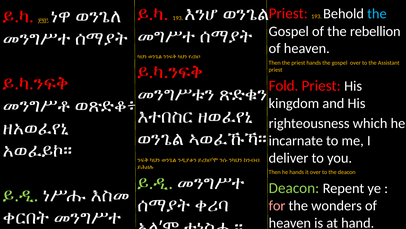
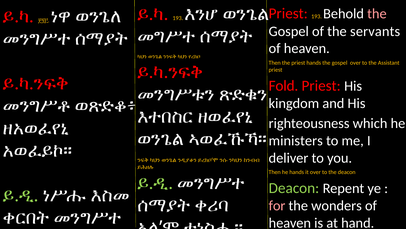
the colour: light blue -> pink (377, 14)
rebellion: rebellion -> servants (375, 31)
incarnate: incarnate -> ministers (296, 140)
